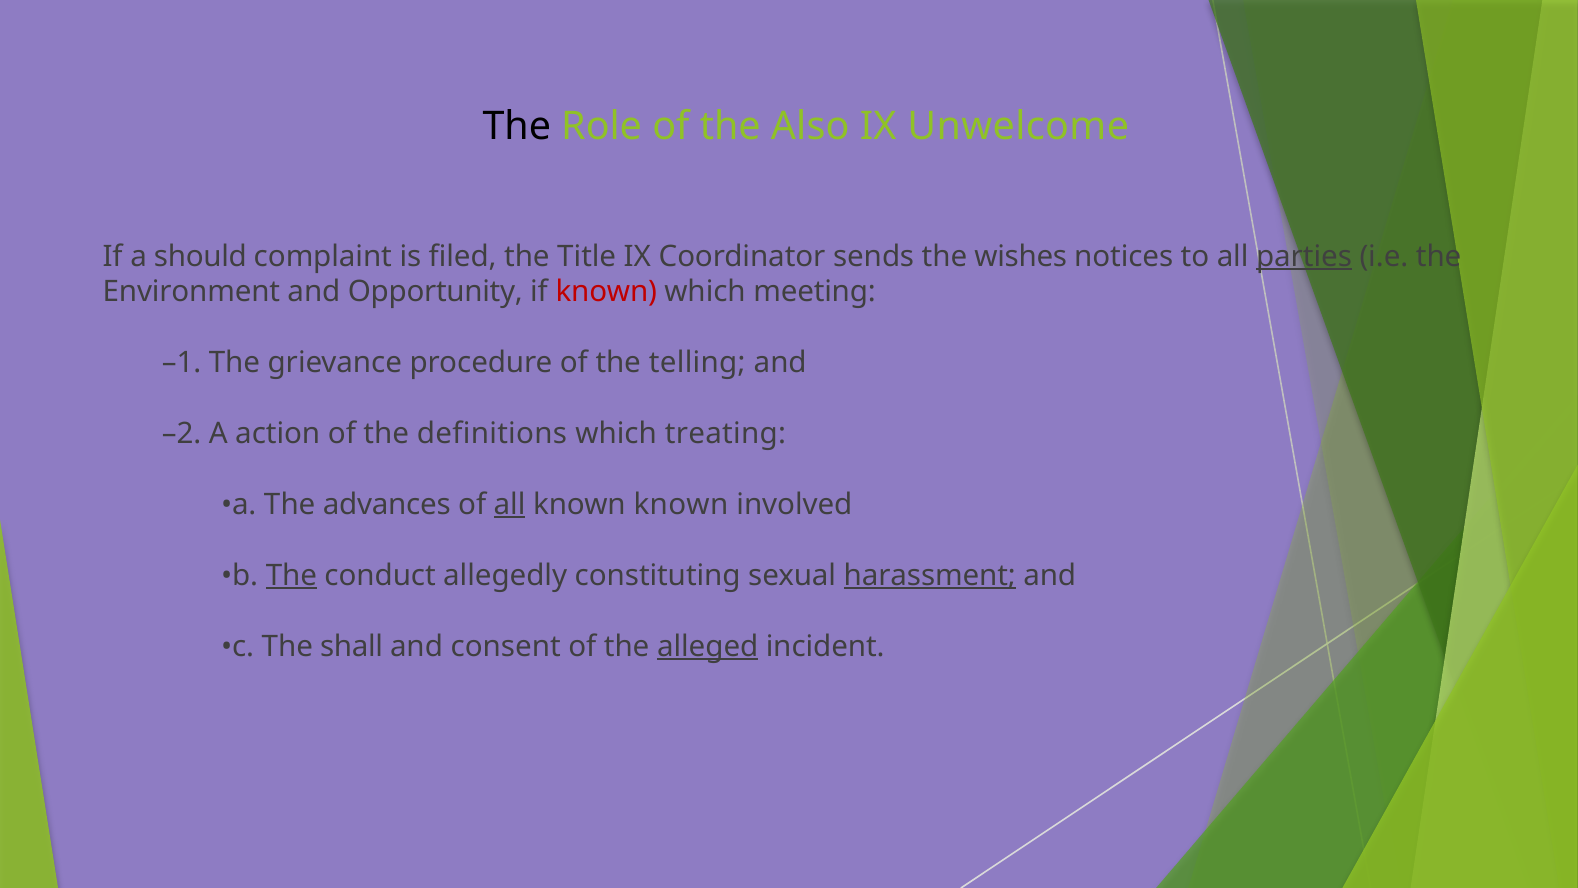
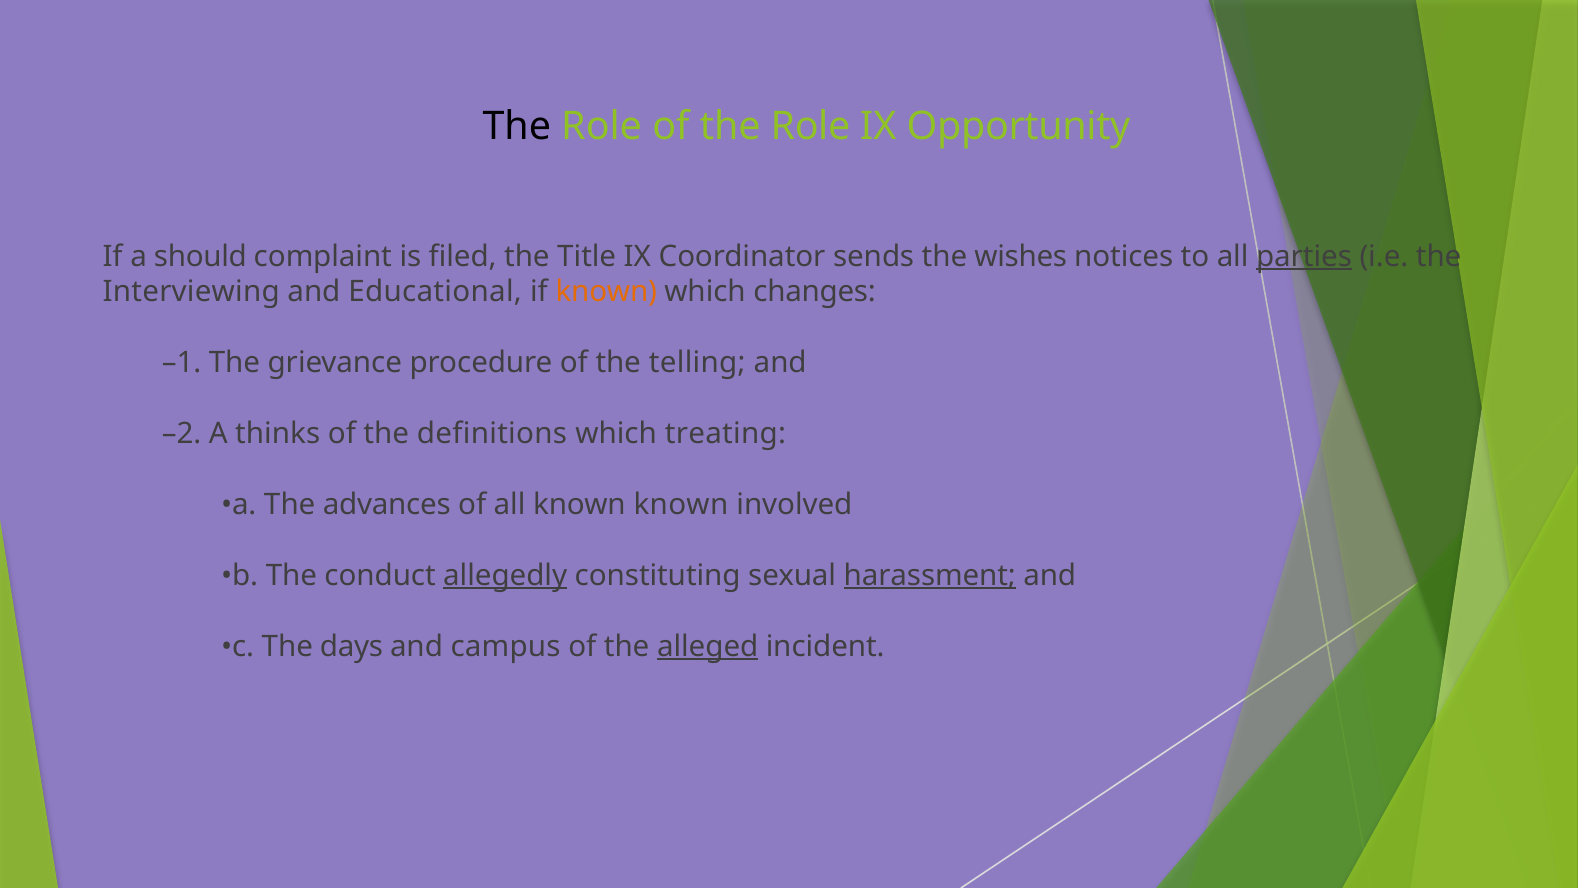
of the Also: Also -> Role (810, 126)
Unwelcome: Unwelcome -> Opportunity (1019, 126)
Environment: Environment -> Interviewing (191, 292)
Opportunity: Opportunity -> Educational (435, 292)
known colour: red -> orange (606, 292)
meeting: meeting -> changes (815, 292)
action: action -> thinks (278, 434)
all underline: present -> none (510, 504)
The underline: present -> none (291, 575)
allegedly underline: none -> present (505, 575)
shall: shall -> days (352, 646)
consent: consent -> campus (506, 646)
